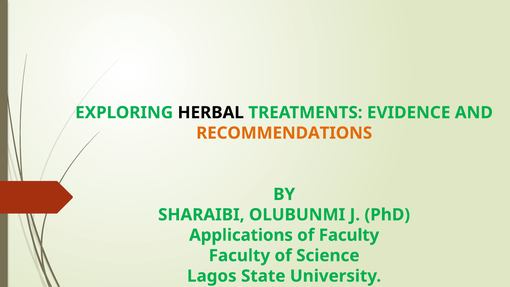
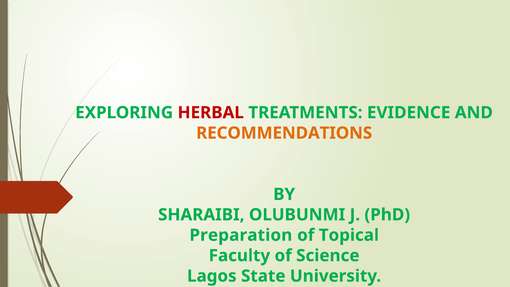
HERBAL colour: black -> red (211, 113)
Applications: Applications -> Preparation (241, 235)
of Faculty: Faculty -> Topical (349, 235)
